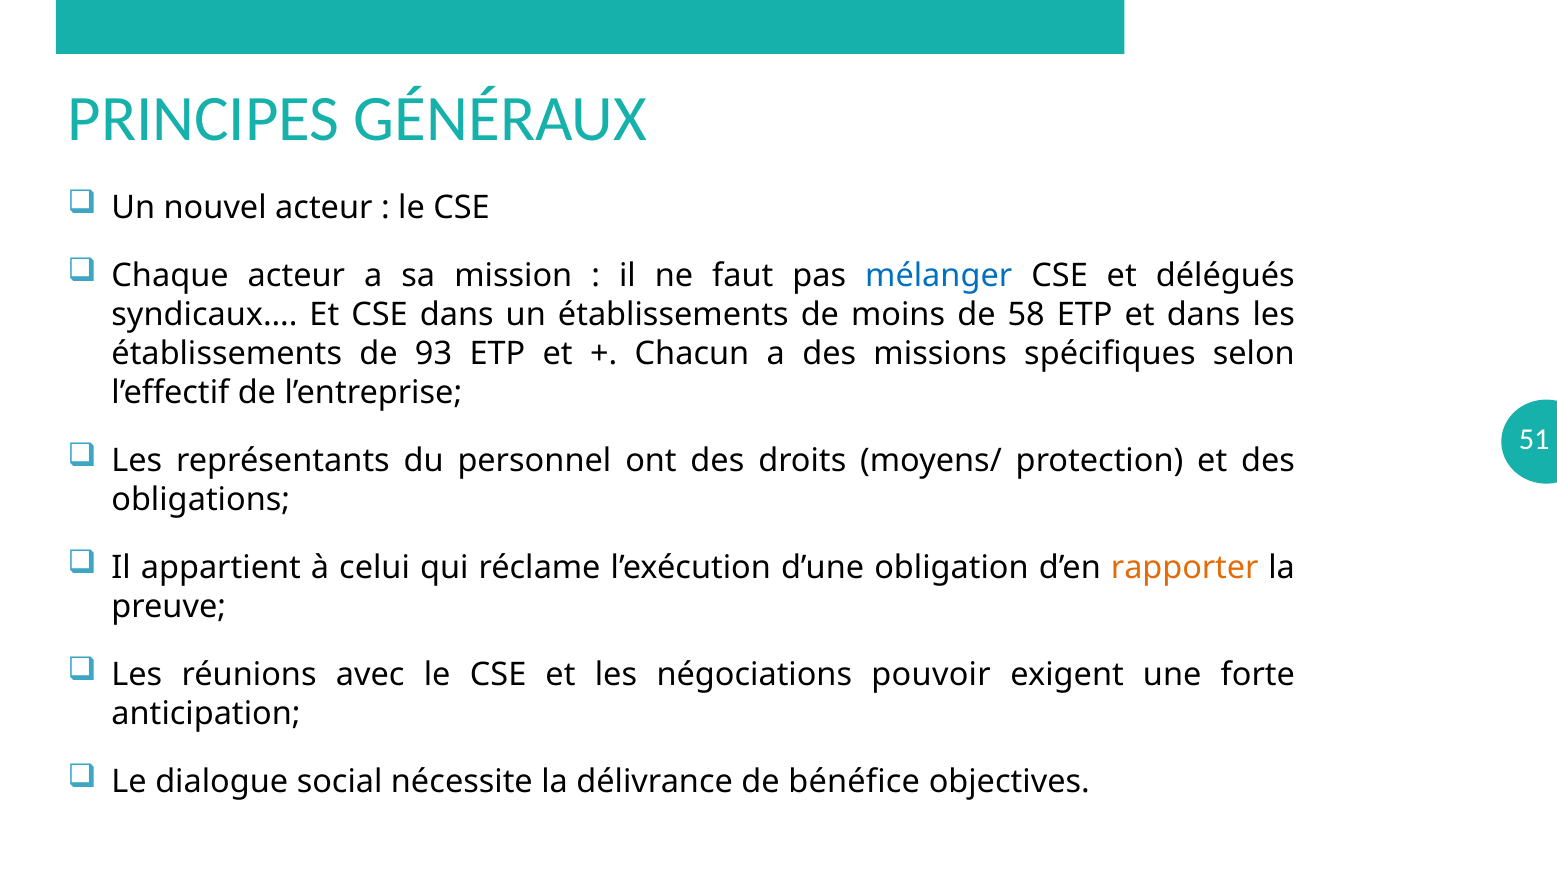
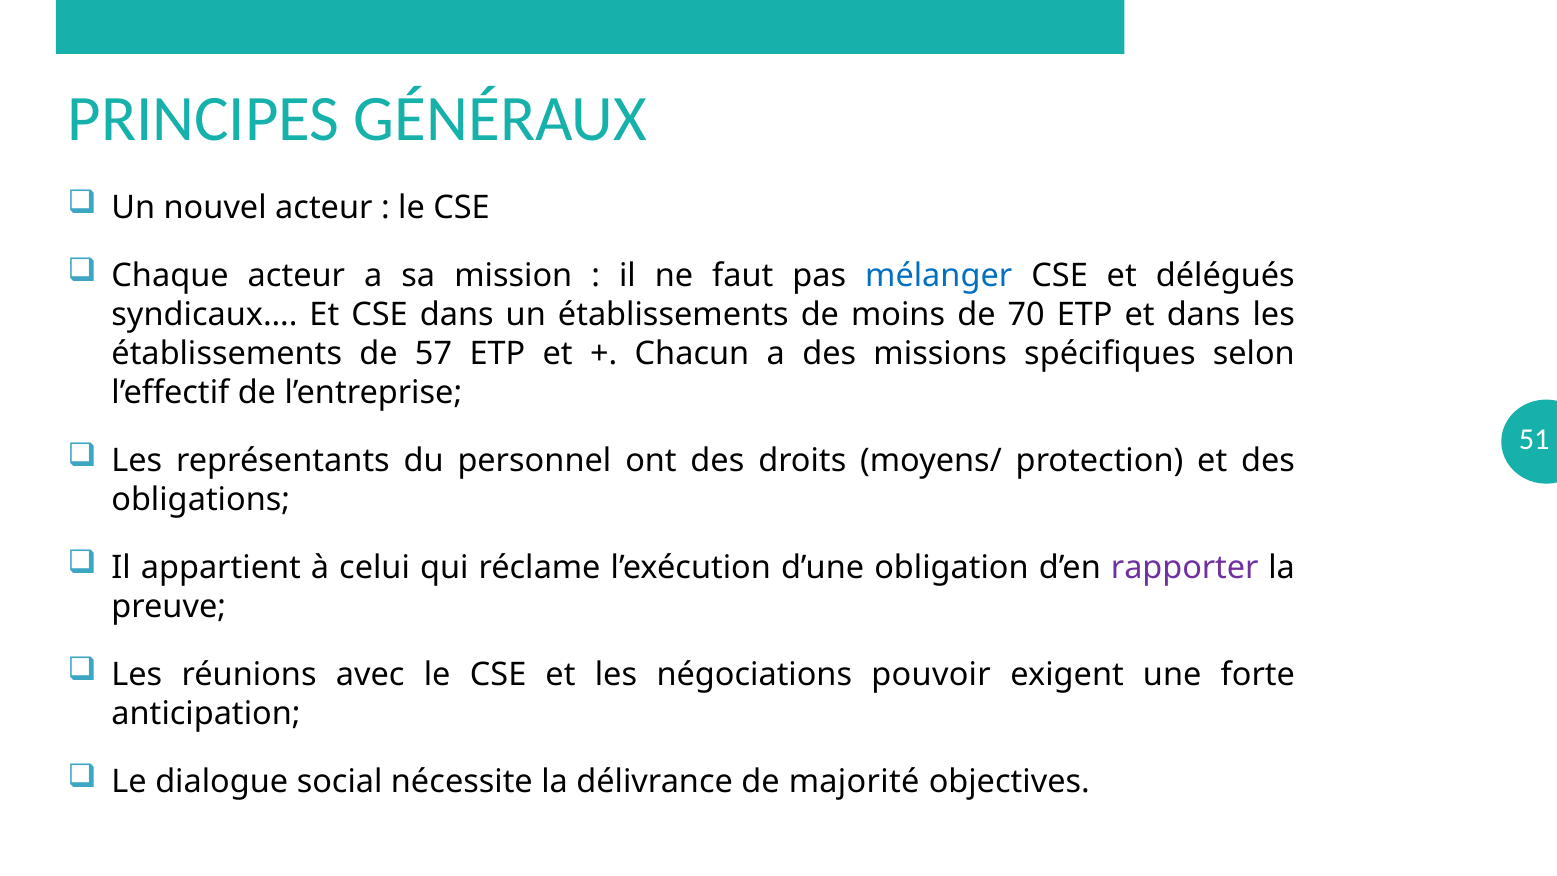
58: 58 -> 70 (1026, 315)
93: 93 -> 57 (434, 354)
rapporter colour: orange -> purple (1185, 568)
bénéfice: bénéfice -> majorité (854, 782)
